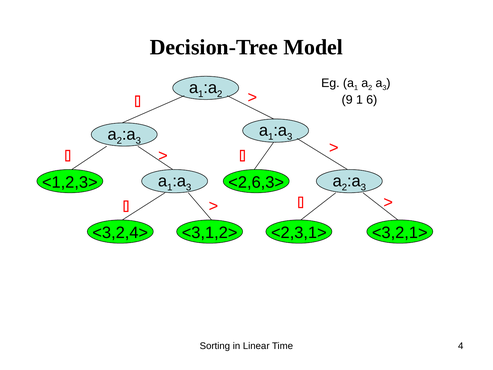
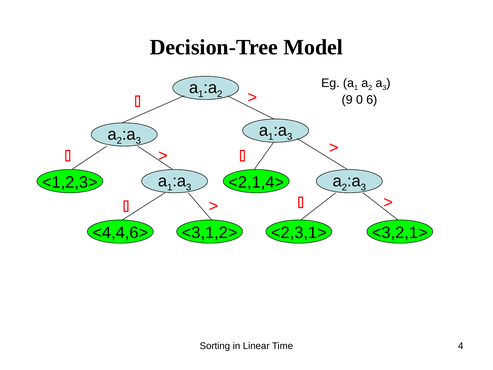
9 1: 1 -> 0 (359, 100)
<2,6,3>: <2,6,3> -> <2,1,4> (256, 182)
<3,2,4>: <3,2,4> -> <4,4,6> (120, 233)
